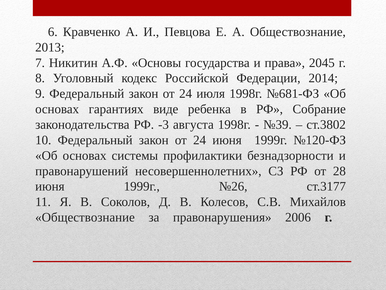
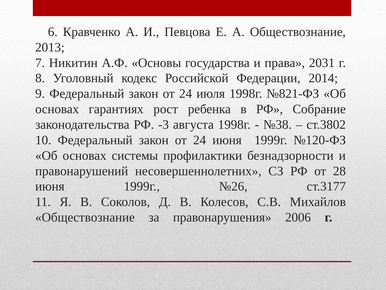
2045: 2045 -> 2031 (322, 63)
№681-ФЗ: №681-ФЗ -> №821-ФЗ (293, 94)
виде: виде -> рост (166, 109)
№39: №39 -> №38 (277, 124)
